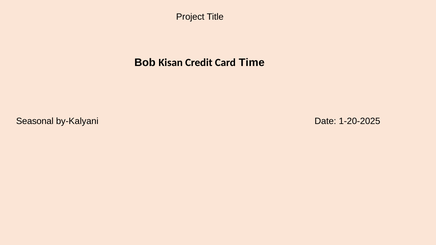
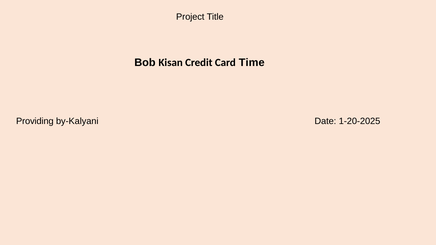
Seasonal: Seasonal -> Providing (35, 121)
